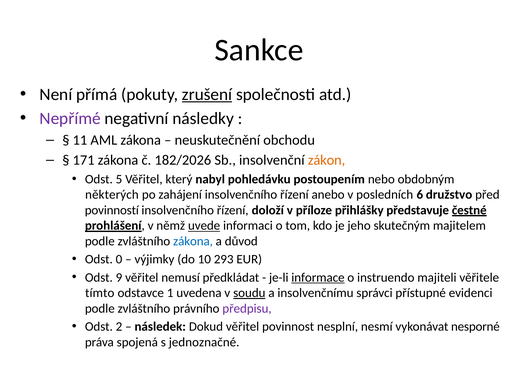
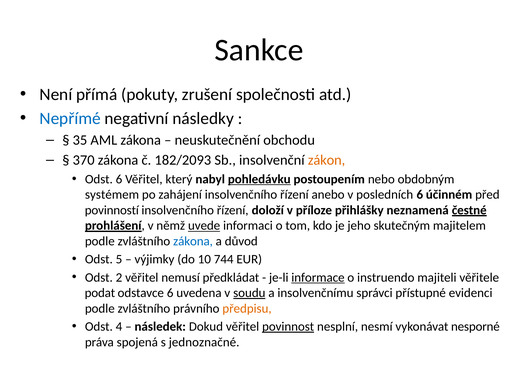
zrušení underline: present -> none (207, 94)
Nepřímé colour: purple -> blue (70, 119)
11: 11 -> 35 (80, 140)
171: 171 -> 370 (84, 160)
182/2026: 182/2026 -> 182/2093 (183, 160)
Odst 5: 5 -> 6 (119, 179)
pohledávku underline: none -> present (259, 179)
některých: některých -> systémem (112, 195)
družstvo: družstvo -> účinném (449, 195)
představuje: představuje -> neznamená (418, 210)
0: 0 -> 5 (119, 260)
293: 293 -> 744 (224, 260)
9: 9 -> 2 (119, 278)
tímto: tímto -> podat (100, 293)
odstavce 1: 1 -> 6 (170, 293)
předpisu colour: purple -> orange (247, 309)
2: 2 -> 4 (119, 327)
povinnost underline: none -> present (288, 327)
